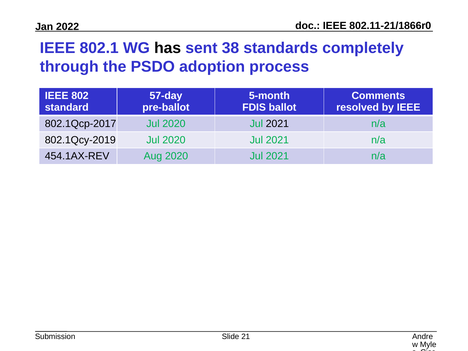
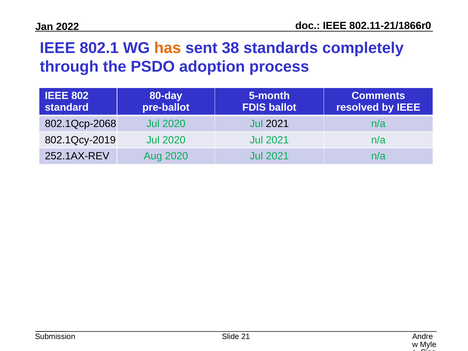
has colour: black -> orange (168, 48)
57-day: 57-day -> 80-day (166, 96)
802.1Qcp-2017: 802.1Qcp-2017 -> 802.1Qcp-2068 (81, 124)
454.1AX-REV: 454.1AX-REV -> 252.1AX-REV (77, 156)
